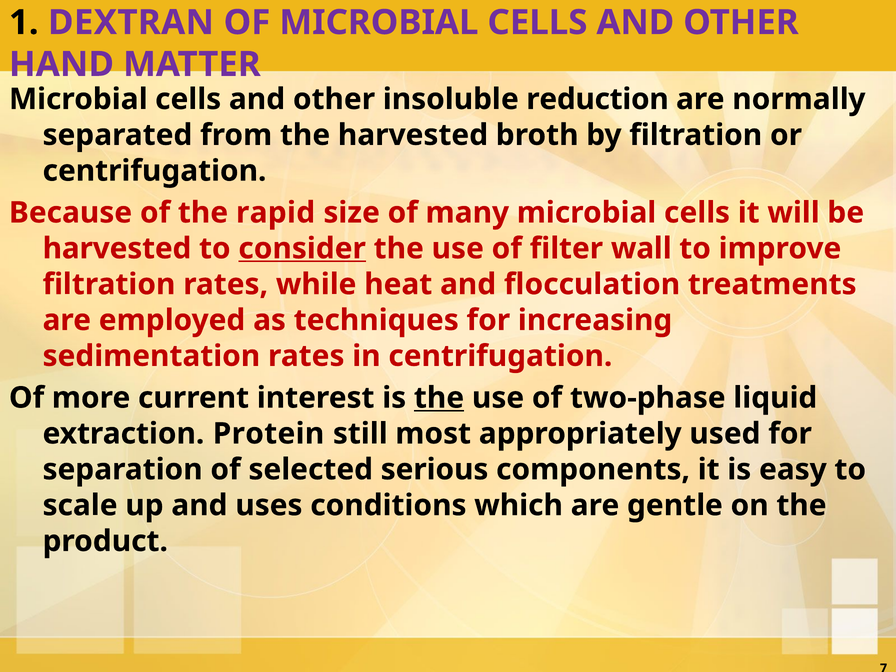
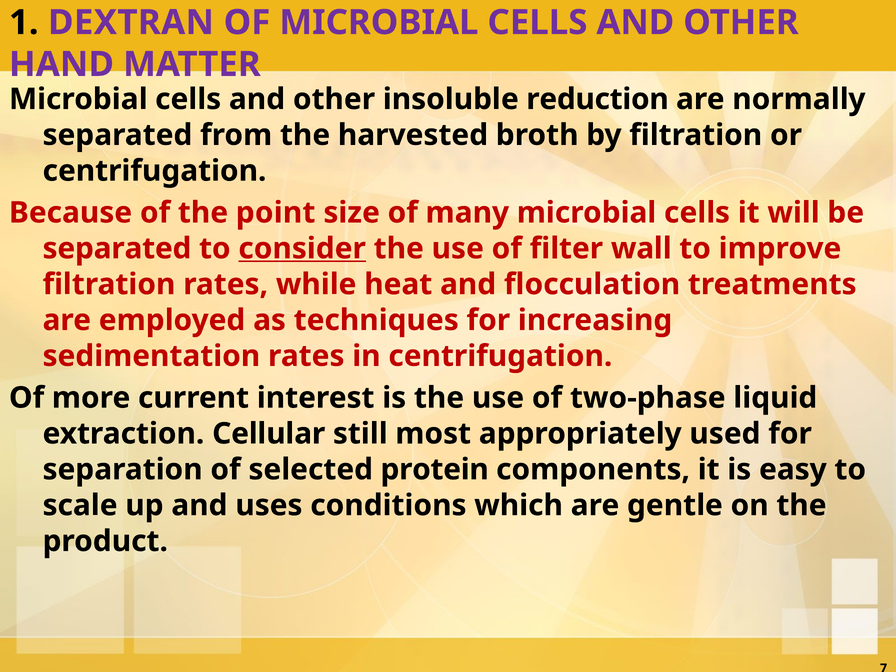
rapid: rapid -> point (276, 213)
harvested: harvested -> separated (117, 248)
the underline: present -> none (439, 398)
Protein: Protein -> Cellular (269, 434)
serious: serious -> protein (435, 470)
